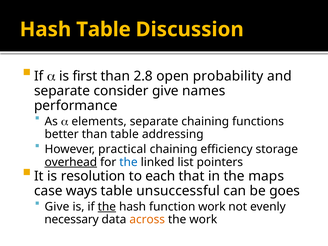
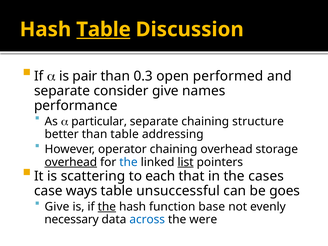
Table underline: none -> present (104, 29)
first: first -> pair (85, 76)
2.8: 2.8 -> 0.3 (143, 76)
probability: probability -> performed (228, 76)
elements: elements -> particular (99, 121)
functions: functions -> structure (258, 121)
practical: practical -> operator (122, 149)
chaining efficiency: efficiency -> overhead (227, 149)
list underline: none -> present (186, 162)
resolution: resolution -> scattering (93, 176)
maps: maps -> cases (266, 176)
function work: work -> base (212, 207)
across colour: orange -> blue (147, 220)
the work: work -> were (203, 220)
